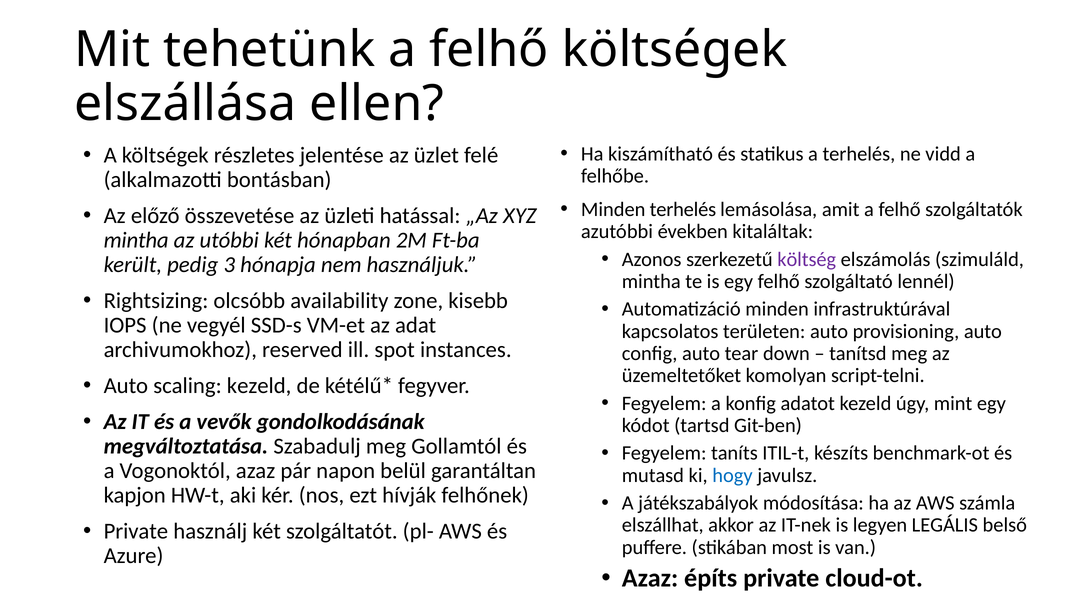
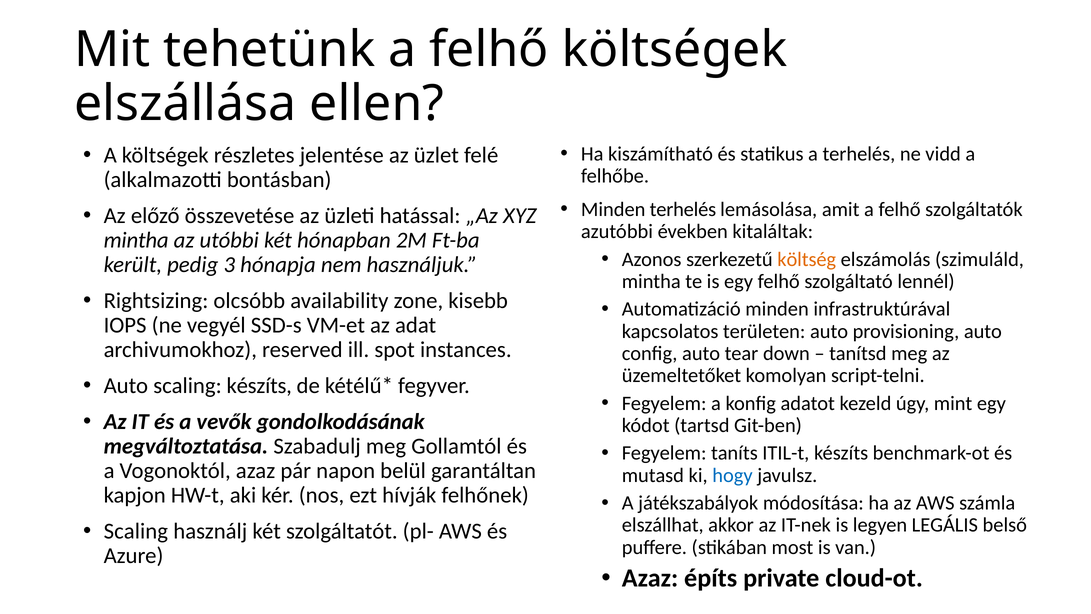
költség colour: purple -> orange (807, 259)
scaling kezeld: kezeld -> készíts (259, 385)
Private: Private -> Scaling (136, 531)
